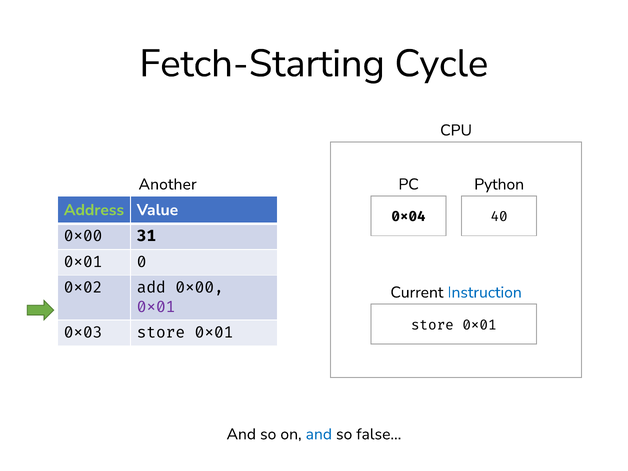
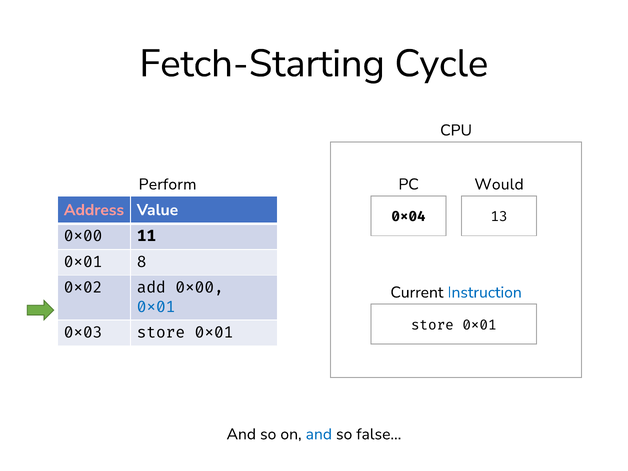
Another: Another -> Perform (168, 184)
Python: Python -> Would (499, 184)
Address colour: light green -> pink (94, 210)
40: 40 -> 13 (499, 217)
31: 31 -> 11 (146, 236)
0: 0 -> 8 (142, 262)
0x01 colour: purple -> blue (156, 307)
